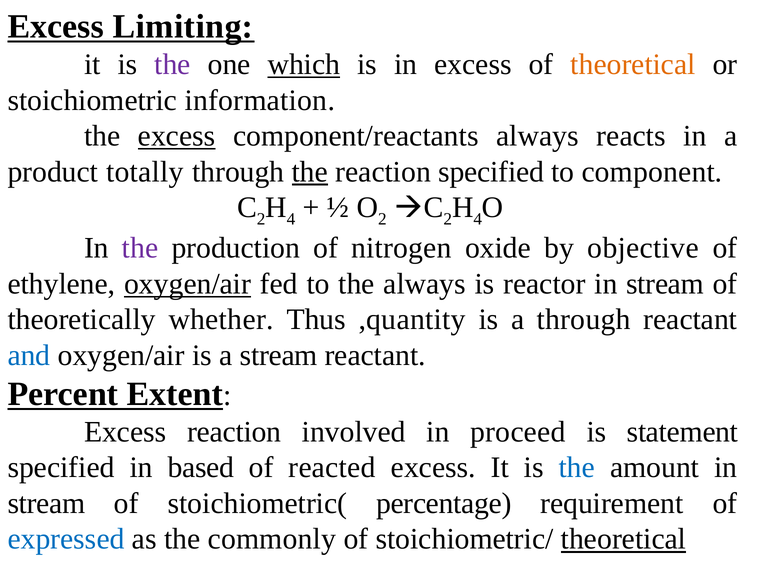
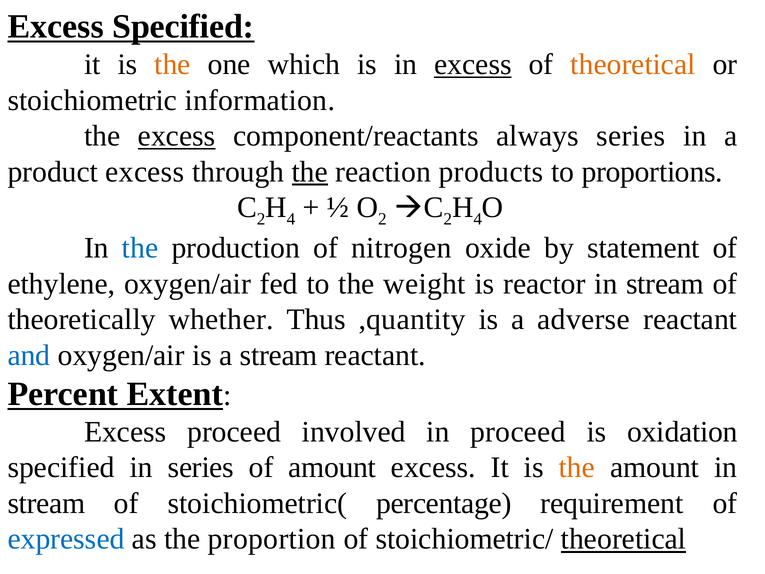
Excess Limiting: Limiting -> Specified (183, 27)
the colour: purple -> orange (173, 65)
which underline: present -> none (304, 65)
excess underline: none -> present (473, 65)
always reacts: reacts -> series (631, 136)
product totally: totally -> excess (145, 172)
reaction specified: specified -> products (491, 172)
component: component -> proportions (652, 172)
the colour: purple -> blue (140, 248)
objective: objective -> statement (643, 248)
oxygen/air underline: present -> none (188, 284)
the always: always -> weight (425, 284)
a through: through -> adverse (584, 319)
Excess reaction: reaction -> proceed (234, 432)
statement: statement -> oxidation (682, 432)
in based: based -> series (201, 467)
of reacted: reacted -> amount (332, 467)
the colour: blue -> orange (577, 467)
commonly: commonly -> proportion (272, 539)
